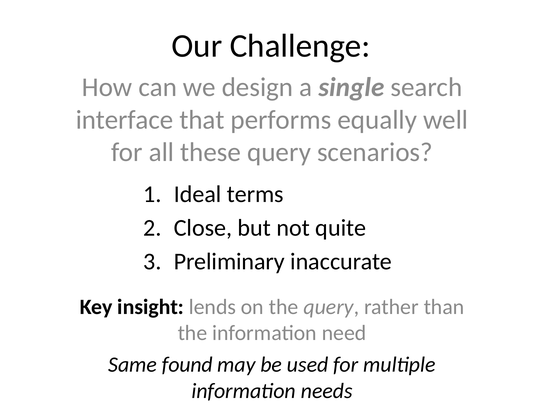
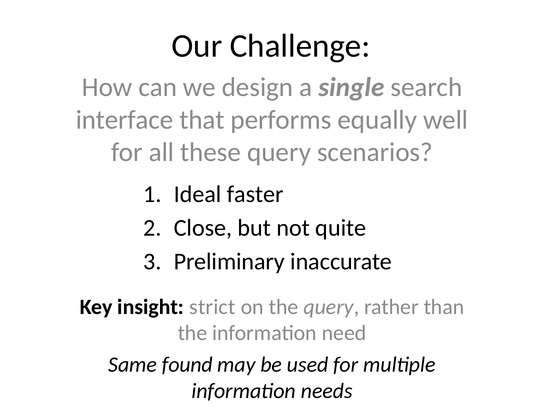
terms: terms -> faster (255, 195)
lends: lends -> strict (212, 307)
